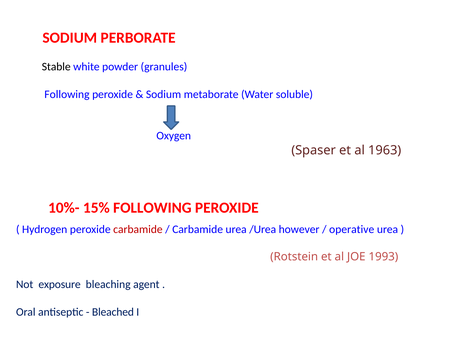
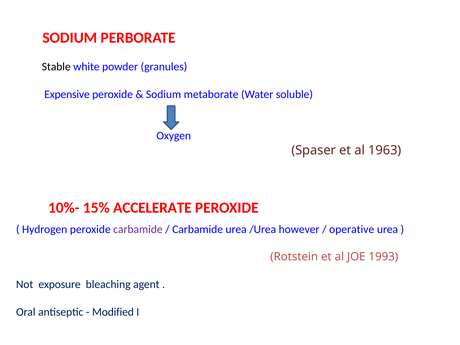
Following: Following -> Expensive (67, 94)
15% FOLLOWING: FOLLOWING -> ACCELERATE (152, 208)
carbamide colour: red -> purple (138, 229)
Bleached: Bleached -> Modified (113, 312)
